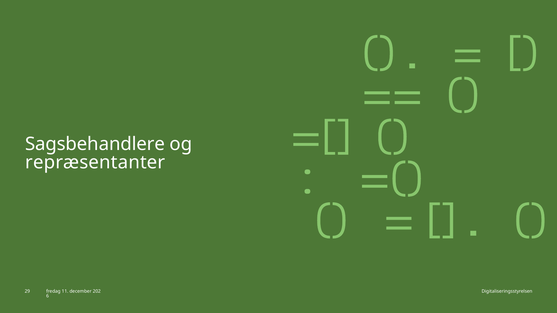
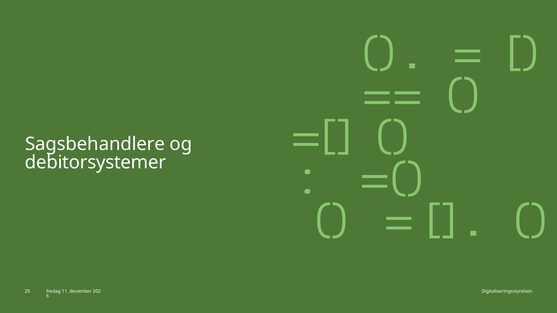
repræsentanter: repræsentanter -> debitorsystemer (95, 163)
